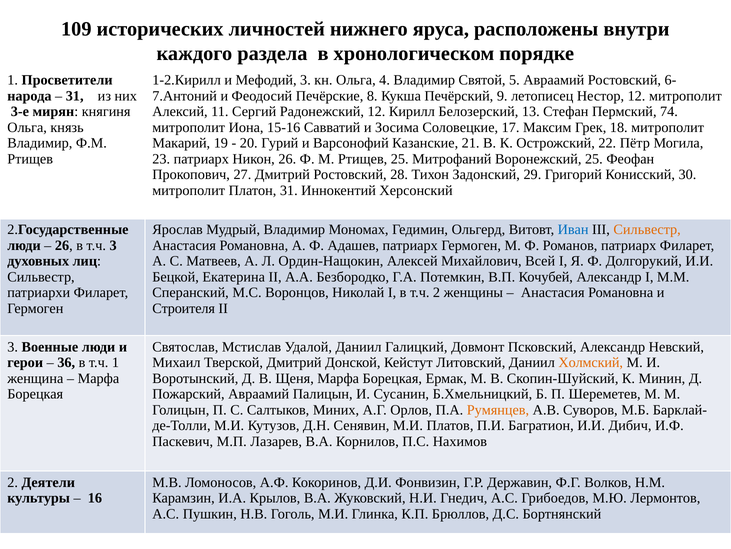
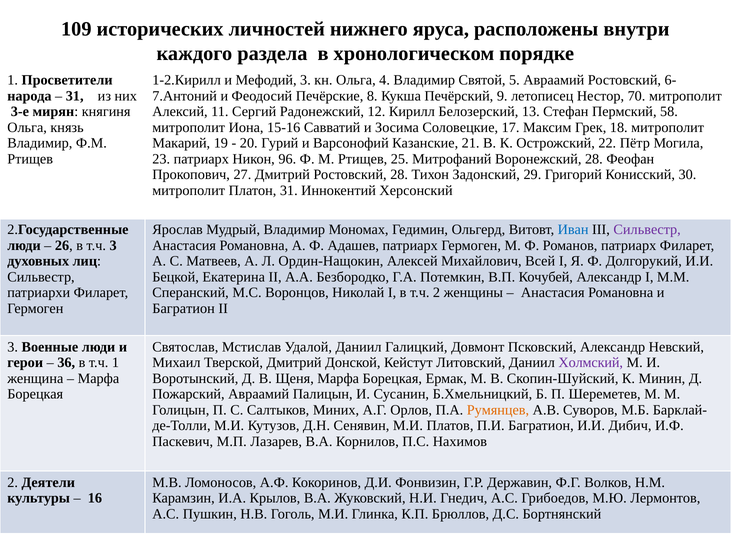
Нестор 12: 12 -> 70 (637, 96)
74: 74 -> 58 (669, 112)
Никон 26: 26 -> 96 (287, 159)
Воронежский 25: 25 -> 28 (594, 159)
Сильвестр colour: orange -> purple (647, 229)
Строителя: Строителя -> Багратион (184, 308)
Холмский colour: orange -> purple (591, 362)
